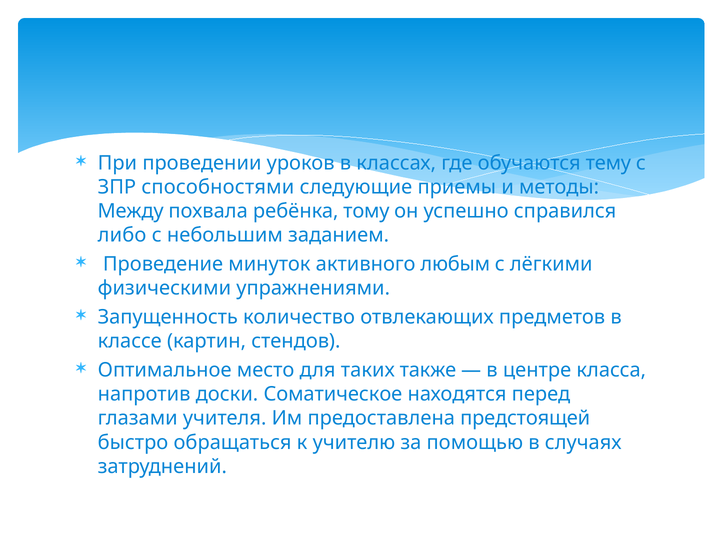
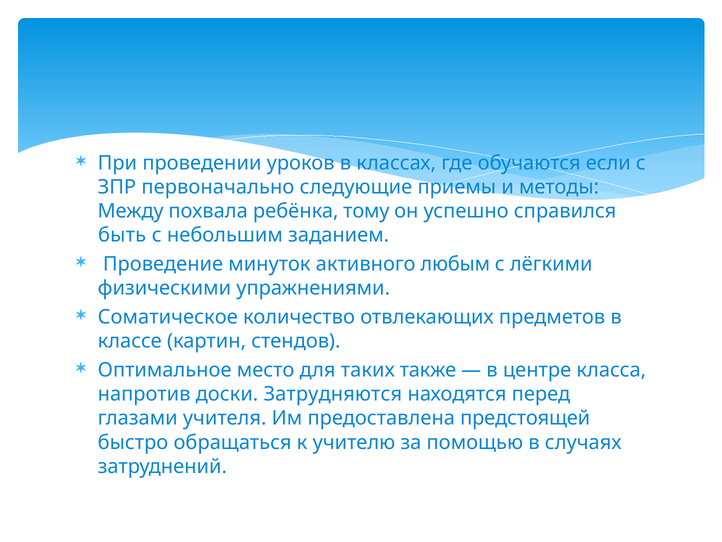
тему: тему -> если (608, 163)
способностями: способностями -> первоначально (218, 187)
либо: либо -> быть (122, 235)
Запущенность: Запущенность -> Соматическое (168, 317)
Соматическое: Соматическое -> Затрудняются (333, 394)
